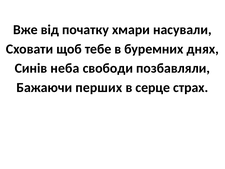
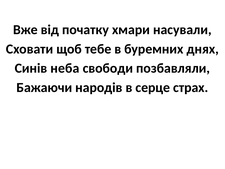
перших: перших -> народів (99, 87)
